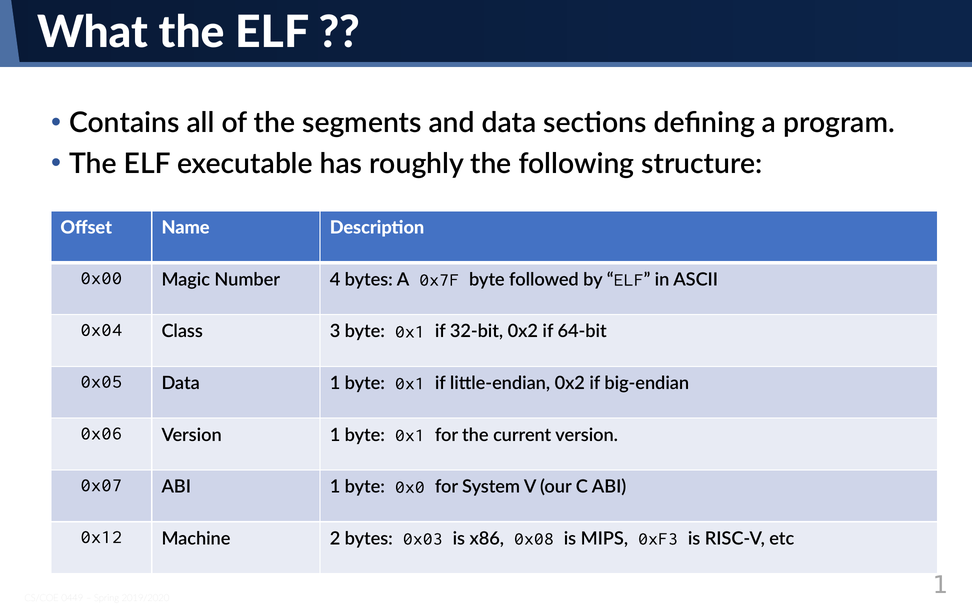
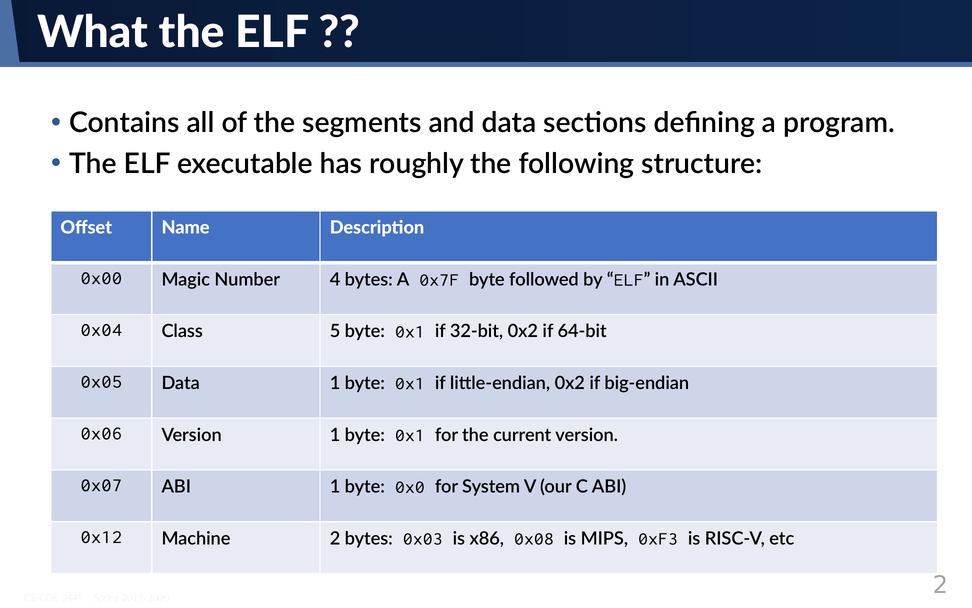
3: 3 -> 5 (335, 331)
2019/2020 1: 1 -> 2 (940, 585)
